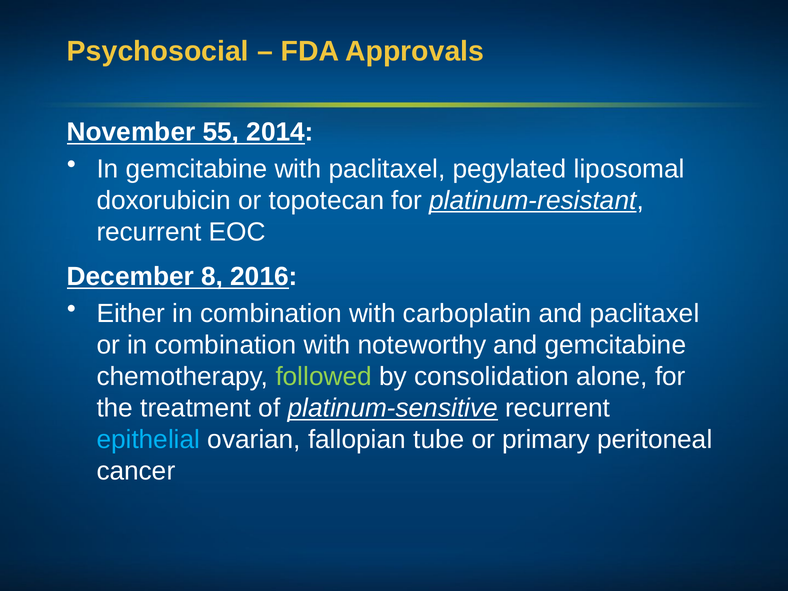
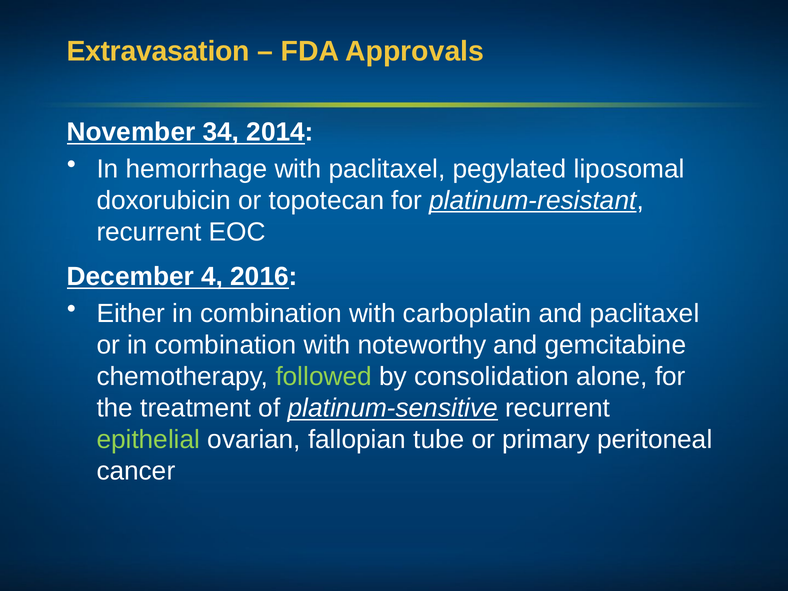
Psychosocial: Psychosocial -> Extravasation (158, 51)
55: 55 -> 34 (221, 132)
In gemcitabine: gemcitabine -> hemorrhage (196, 169)
8: 8 -> 4 (212, 277)
epithelial colour: light blue -> light green (148, 440)
